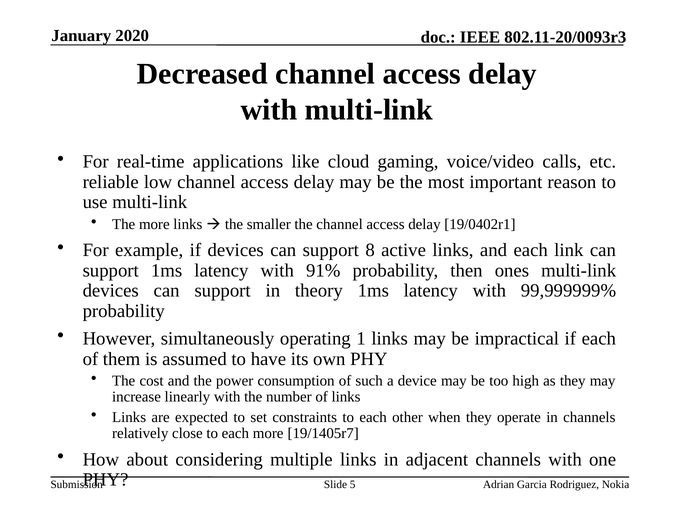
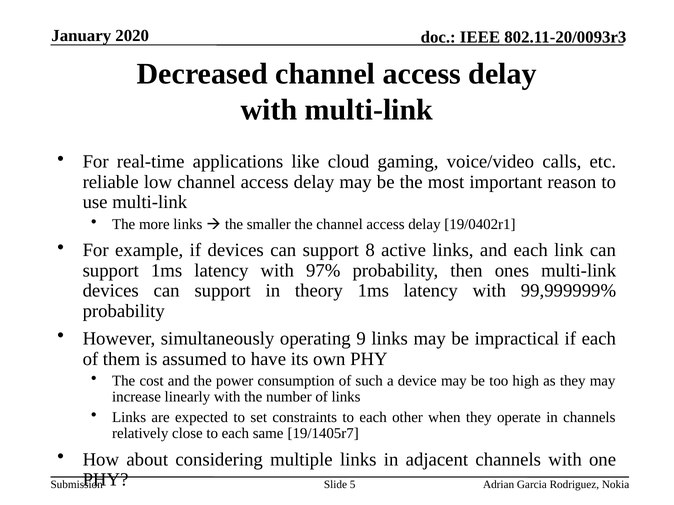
91%: 91% -> 97% (323, 271)
1: 1 -> 9 (361, 339)
each more: more -> same (268, 434)
